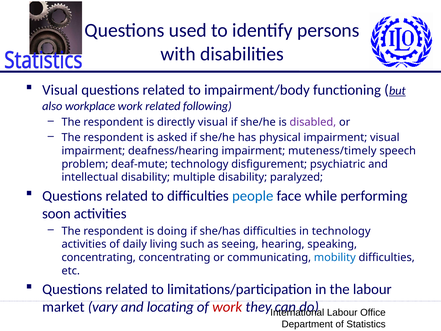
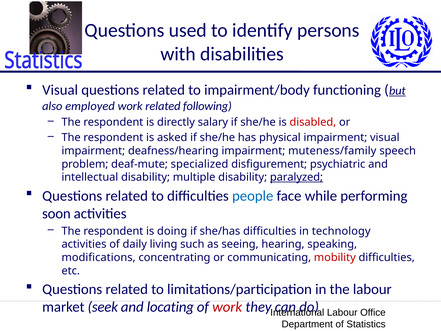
workplace: workplace -> employed (90, 106)
directly visual: visual -> salary (213, 122)
disabled colour: purple -> red (313, 122)
muteness/timely: muteness/timely -> muteness/family (332, 151)
deaf-mute technology: technology -> specialized (200, 164)
paralyzed underline: none -> present (296, 177)
concentrating: concentrating -> modifications (99, 257)
mobility colour: blue -> red (335, 257)
vary: vary -> seek (103, 307)
